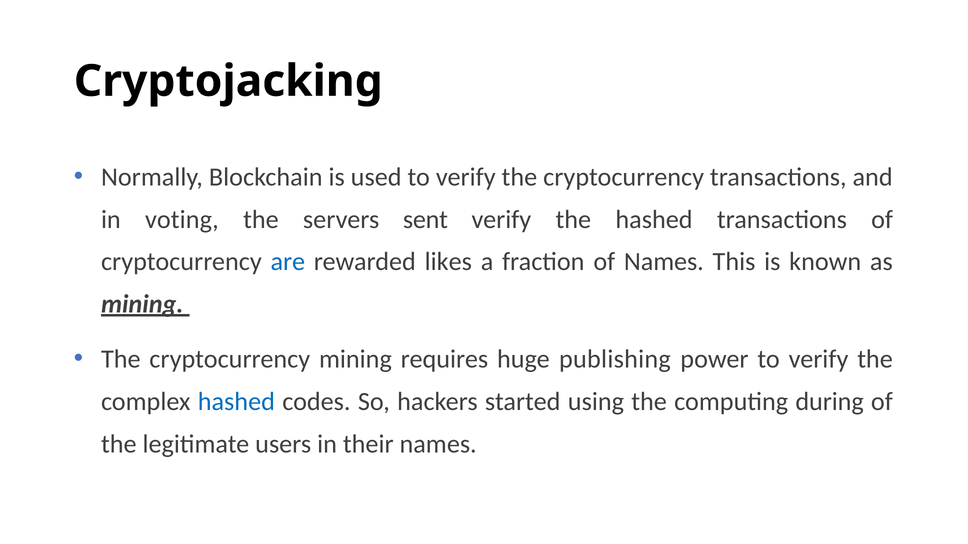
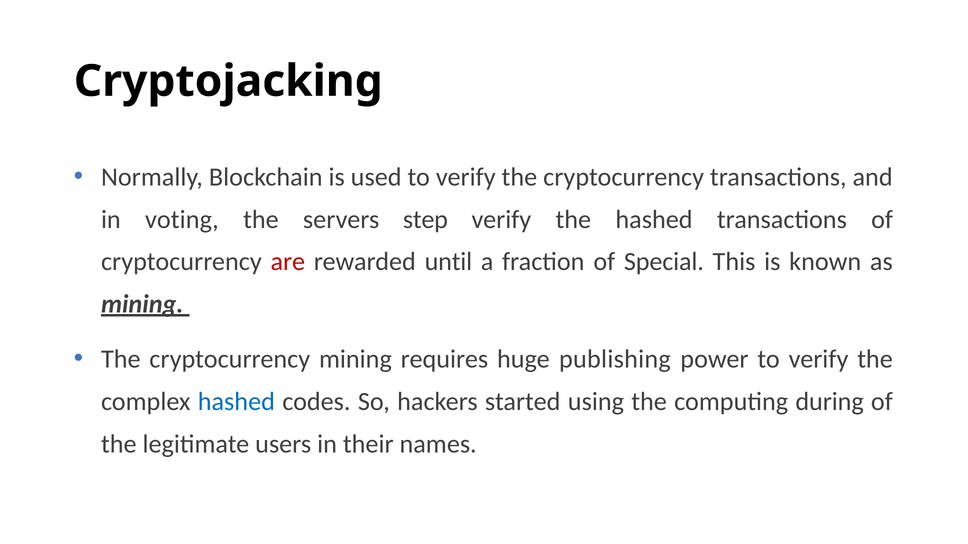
sent: sent -> step (425, 220)
are colour: blue -> red (288, 262)
likes: likes -> until (448, 262)
of Names: Names -> Special (664, 262)
